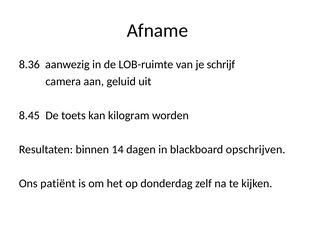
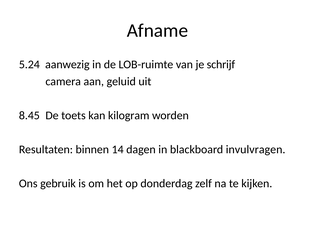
8.36: 8.36 -> 5.24 (29, 65)
opschrijven: opschrijven -> invulvragen (256, 150)
patiënt: patiënt -> gebruik (58, 184)
